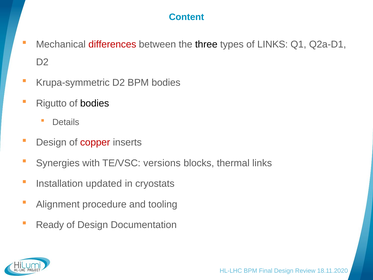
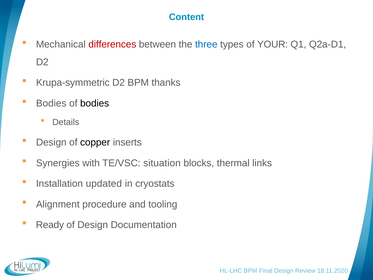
three colour: black -> blue (206, 44)
of LINKS: LINKS -> YOUR (273, 44)
BPM bodies: bodies -> thanks (166, 83)
Rigutto: Rigutto -> Bodies (51, 103)
copper colour: red -> black (95, 142)
versions: versions -> situation (162, 163)
